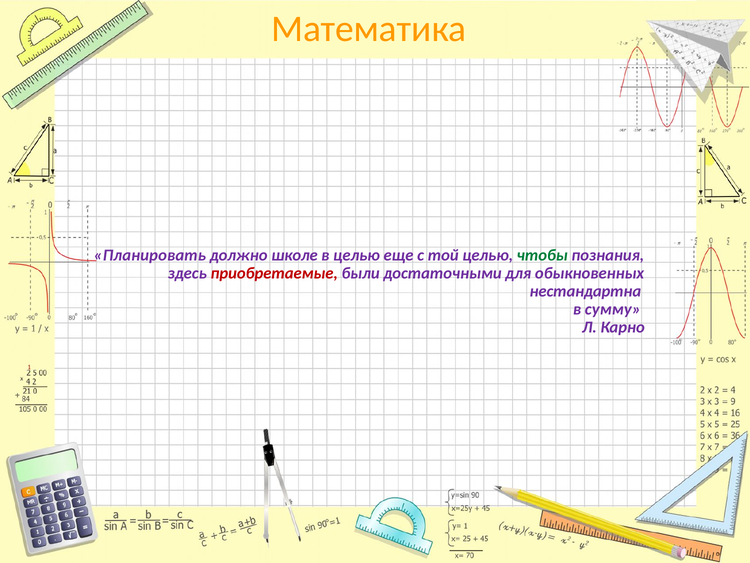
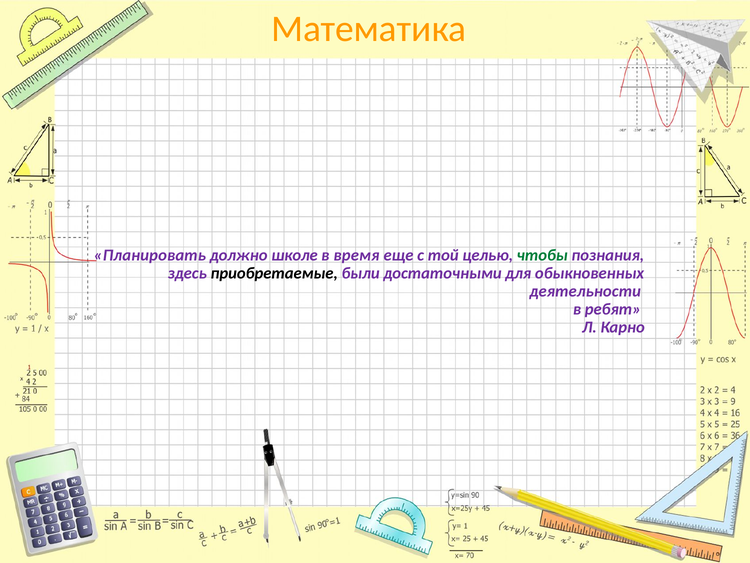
в целью: целью -> время (356, 255)
приобретаемые colour: red -> black (274, 273)
нестандартна: нестандартна -> деятельности (585, 291)
сумму: сумму -> ребят (613, 309)
